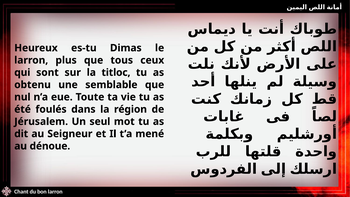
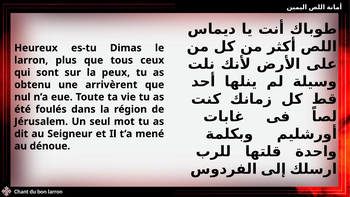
titloc: titloc -> peux (116, 72)
semblable: semblable -> arrivèrent (111, 85)
